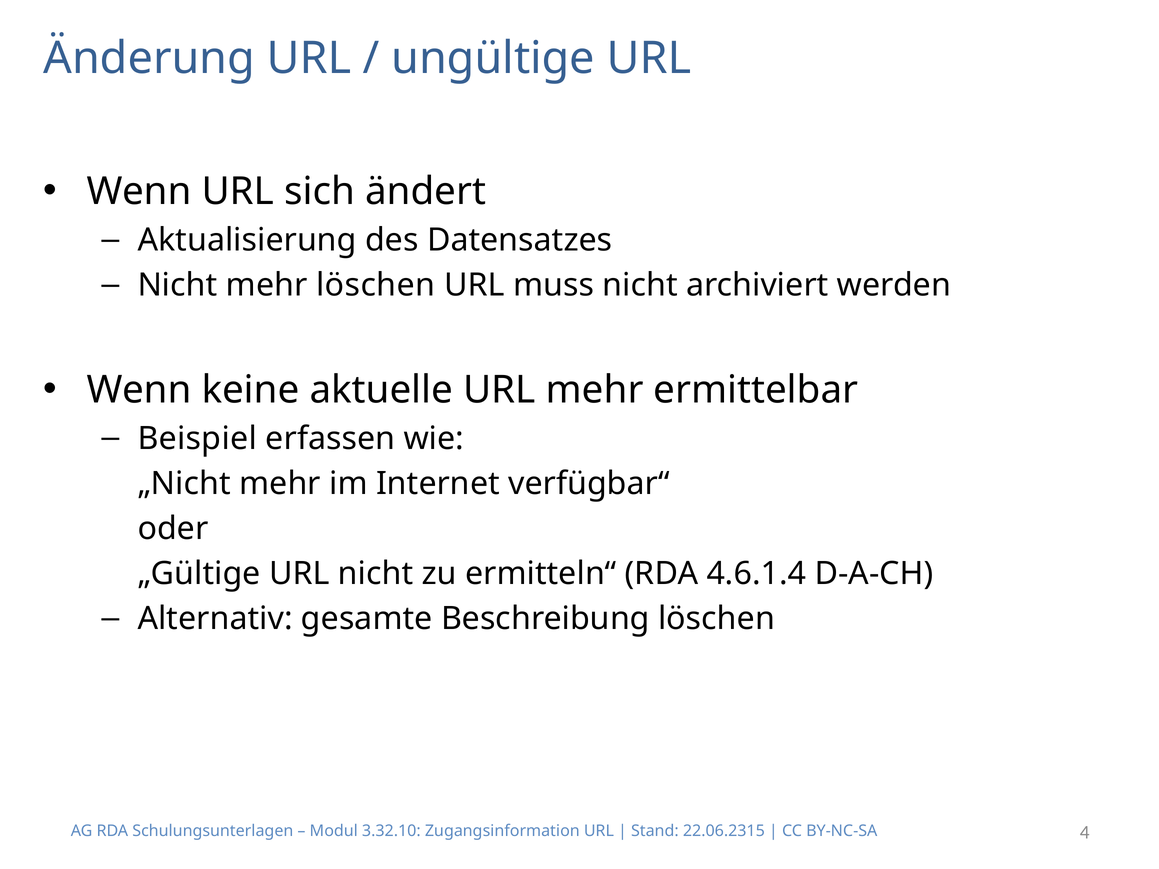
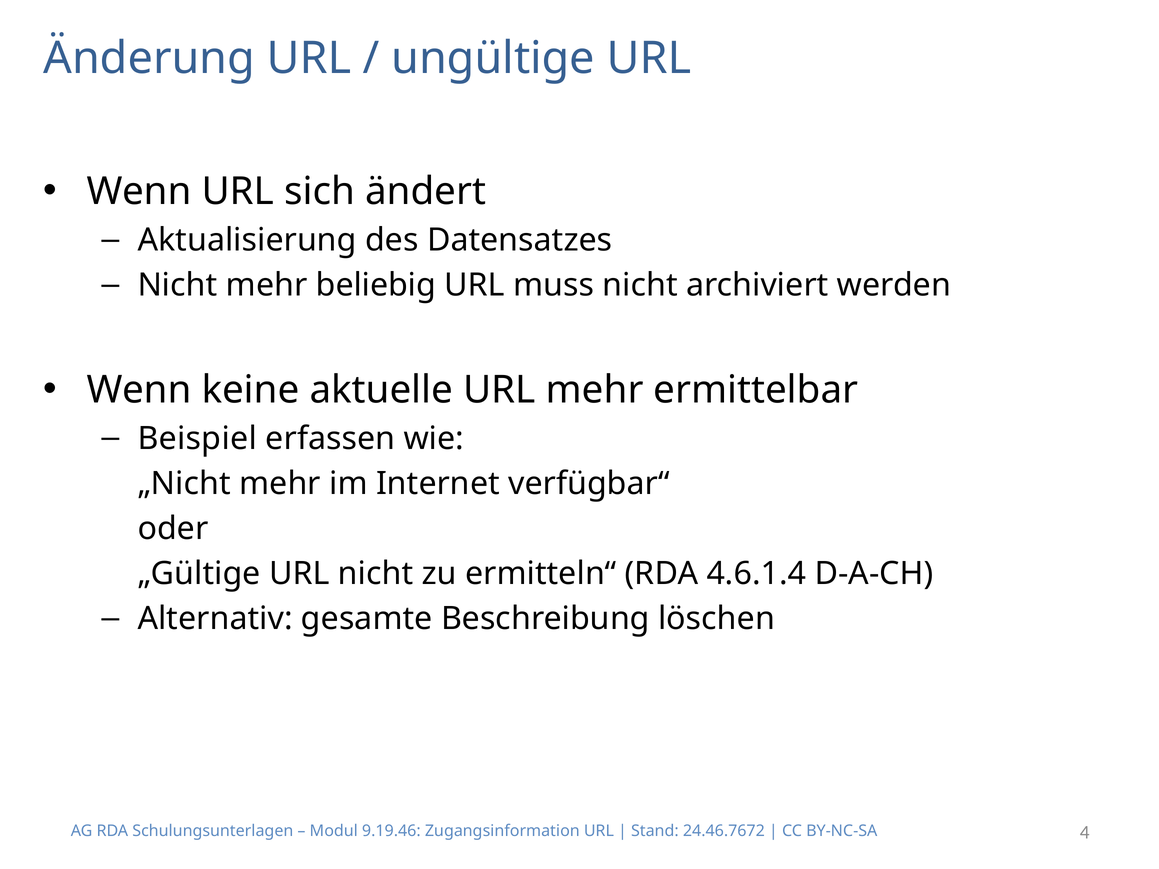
mehr löschen: löschen -> beliebig (376, 285)
3.32.10: 3.32.10 -> 9.19.46 (391, 831)
22.06.2315: 22.06.2315 -> 24.46.7672 (724, 831)
